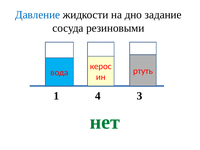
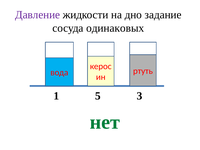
Давление colour: blue -> purple (38, 15)
резиновыми: резиновыми -> одинаковых (115, 28)
4: 4 -> 5 (98, 96)
